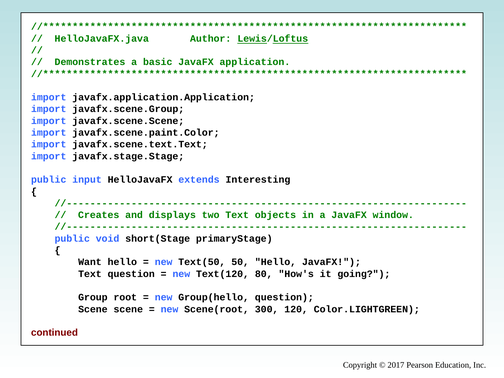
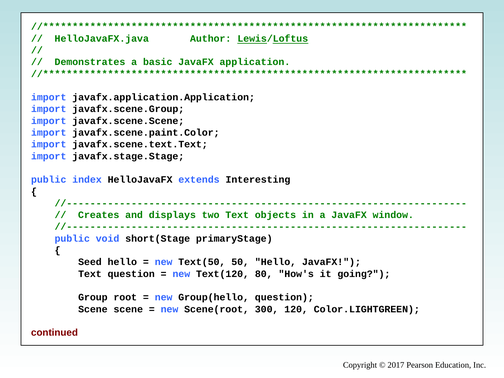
input: input -> index (87, 180)
Want: Want -> Seed (90, 262)
